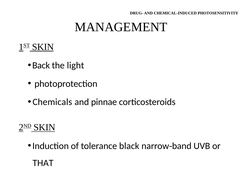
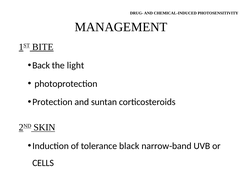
1ST SKIN: SKIN -> BITE (43, 47)
Chemicals: Chemicals -> Protection (52, 102)
pinnae: pinnae -> suntan (104, 102)
THAT: THAT -> CELLS (43, 162)
